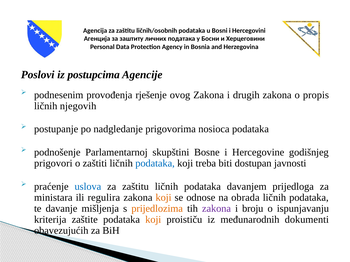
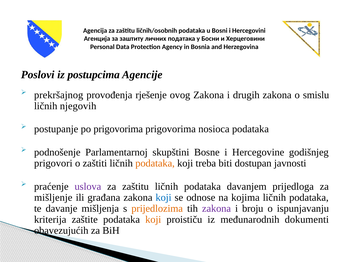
podnesenim: podnesenim -> prekršajnog (59, 95)
propis: propis -> smislu (316, 95)
po nadgledanje: nadgledanje -> prigovorima (118, 129)
podataka colour: blue -> orange (155, 164)
uslova colour: blue -> purple (88, 187)
ministara: ministara -> mišljenje (53, 198)
regulira: regulira -> građana (104, 198)
koji colour: orange -> blue (164, 198)
obrada: obrada -> kojima (245, 198)
